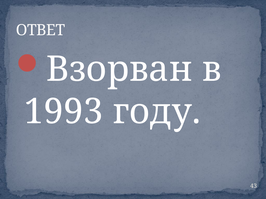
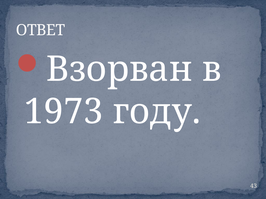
1993: 1993 -> 1973 (64, 112)
